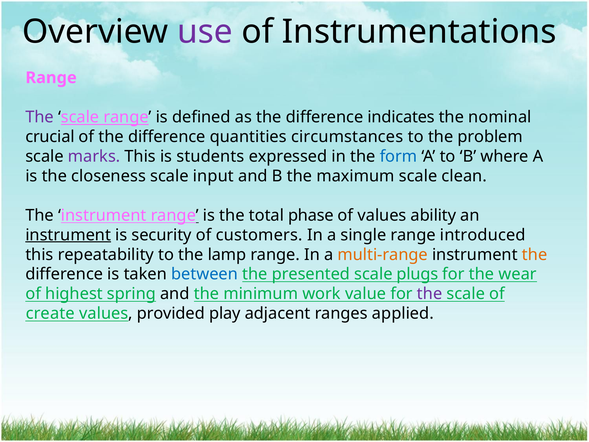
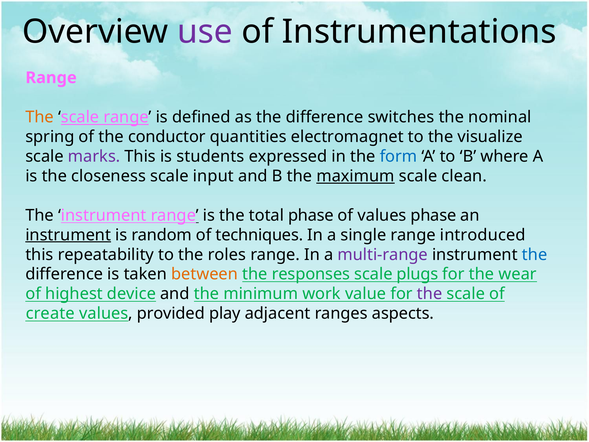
The colour: purple -> orange (40, 117)
indicates: indicates -> switches (401, 117)
crucial: crucial -> spring (50, 137)
of the difference: difference -> conductor (167, 137)
circumstances: circumstances -> electromagnet (347, 137)
problem: problem -> visualize (490, 137)
maximum underline: none -> present (356, 176)
values ability: ability -> phase (433, 215)
security: security -> random (162, 235)
customers: customers -> techniques (259, 235)
lamp: lamp -> roles (227, 254)
multi-range colour: orange -> purple (383, 254)
the colour: orange -> blue (535, 254)
between colour: blue -> orange (205, 274)
presented: presented -> responses (311, 274)
spring: spring -> device (131, 294)
applied: applied -> aspects (403, 313)
